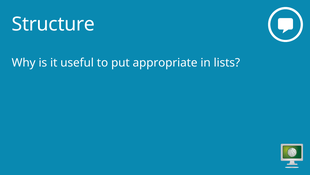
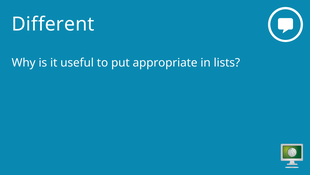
Structure: Structure -> Different (53, 24)
